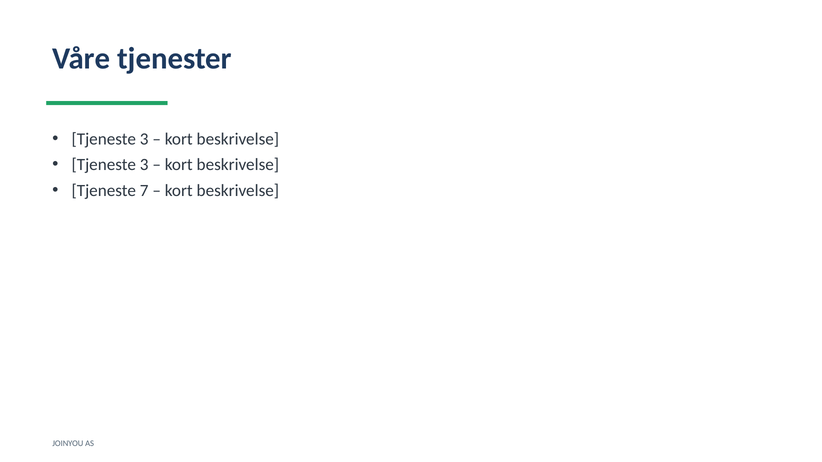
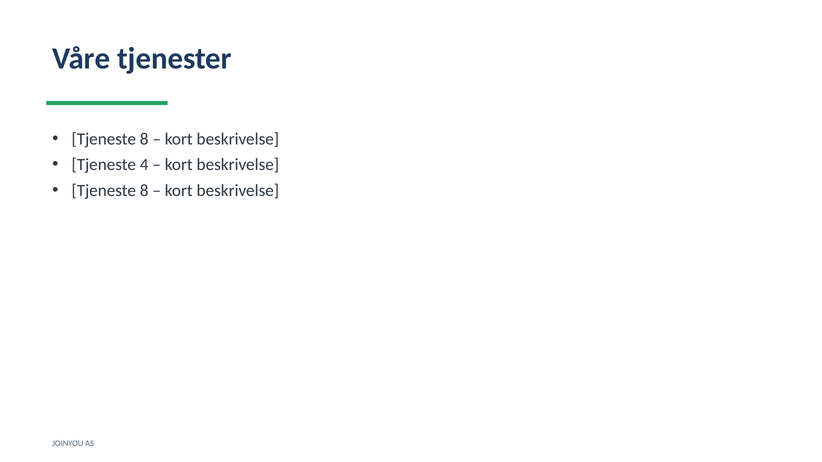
3: 3 -> 8 (144, 139)
3: 3 -> 4 (144, 165)
7: 7 -> 8 (144, 191)
